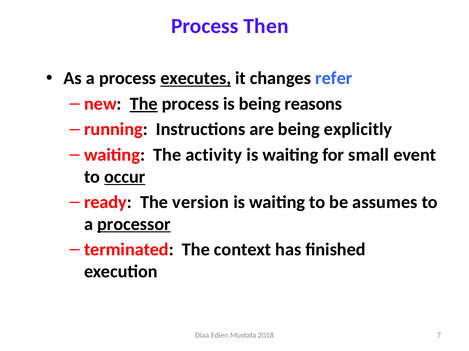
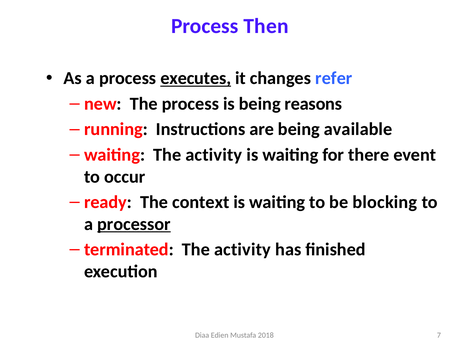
The underline: present -> none (144, 104)
explicitly: explicitly -> available (358, 130)
small: small -> there (369, 155)
occur underline: present -> none (125, 177)
version: version -> context (201, 203)
assumes: assumes -> blocking (385, 203)
terminated The context: context -> activity (242, 250)
